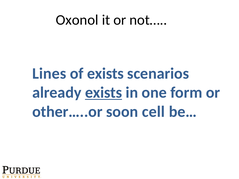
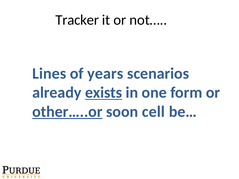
Oxonol: Oxonol -> Tracker (77, 20)
of exists: exists -> years (105, 74)
other…..or underline: none -> present (67, 112)
